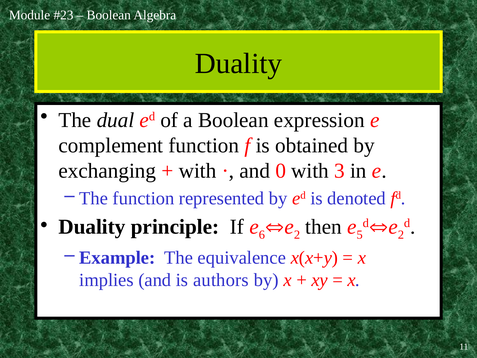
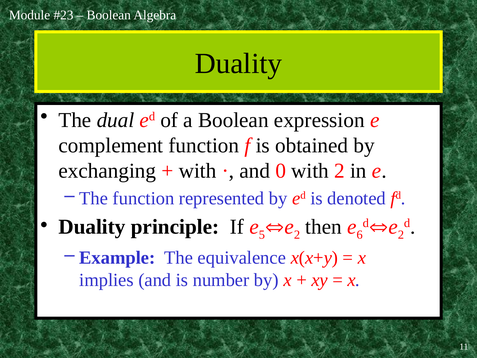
with 3: 3 -> 2 (340, 171)
6: 6 -> 5 (262, 235)
5: 5 -> 6 (360, 235)
authors: authors -> number (221, 280)
